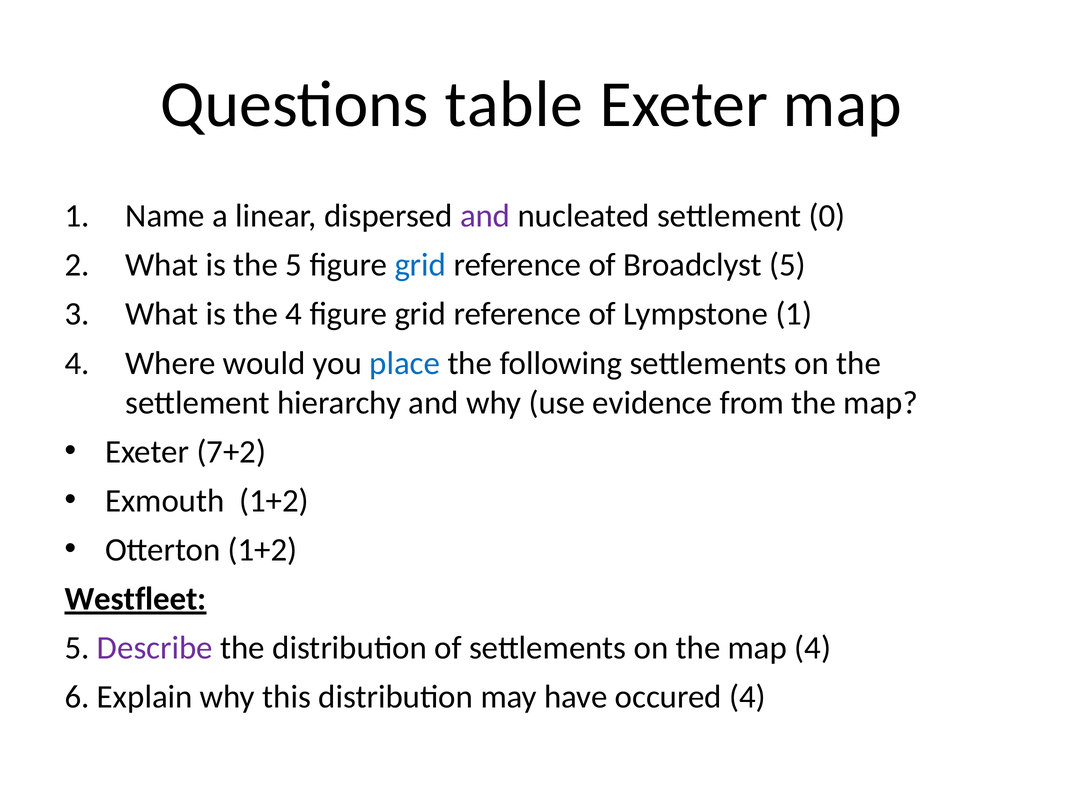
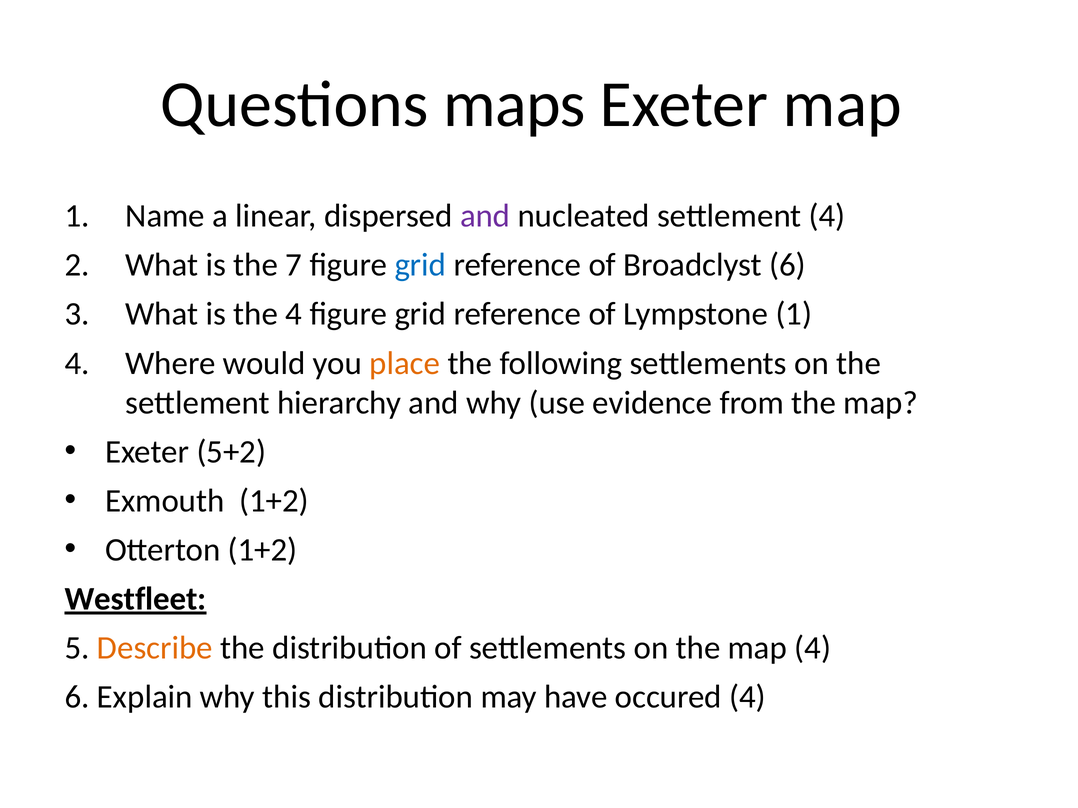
table: table -> maps (514, 104)
settlement 0: 0 -> 4 (827, 216)
the 5: 5 -> 7 (294, 265)
Broadclyst 5: 5 -> 6 (788, 265)
place colour: blue -> orange (405, 363)
7+2: 7+2 -> 5+2 (231, 452)
Describe colour: purple -> orange (155, 648)
